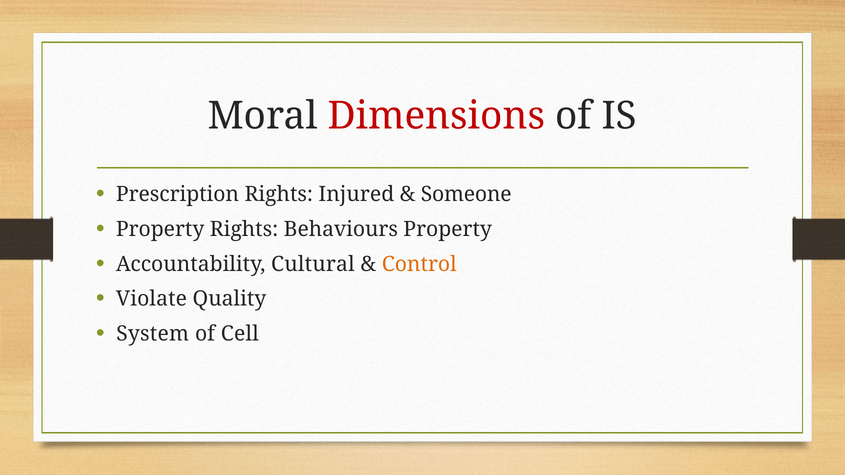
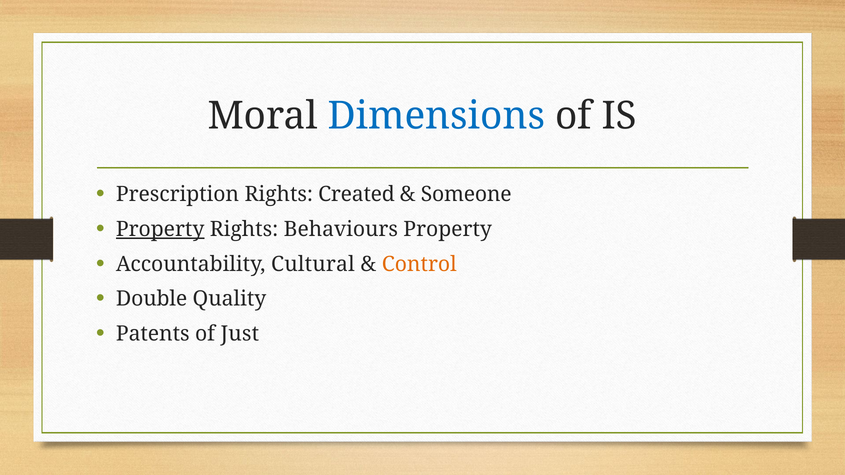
Dimensions colour: red -> blue (436, 116)
Injured: Injured -> Created (357, 195)
Property underline: none -> present (160, 229)
Violate: Violate -> Double (152, 299)
System: System -> Patents (153, 334)
Cell: Cell -> Just (240, 334)
